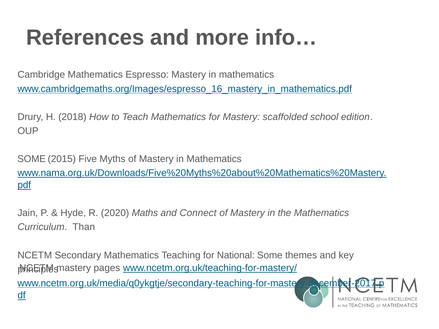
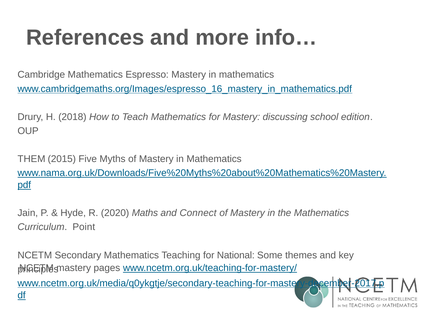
scaffolded: scaffolded -> discussing (285, 117)
SOME: SOME -> THEM (31, 159)
Than: Than -> Point (84, 227)
